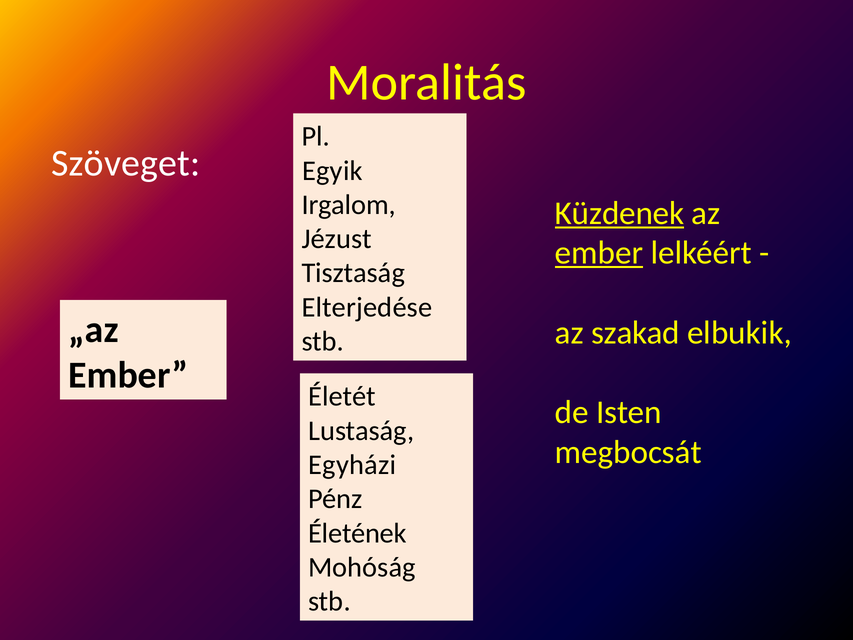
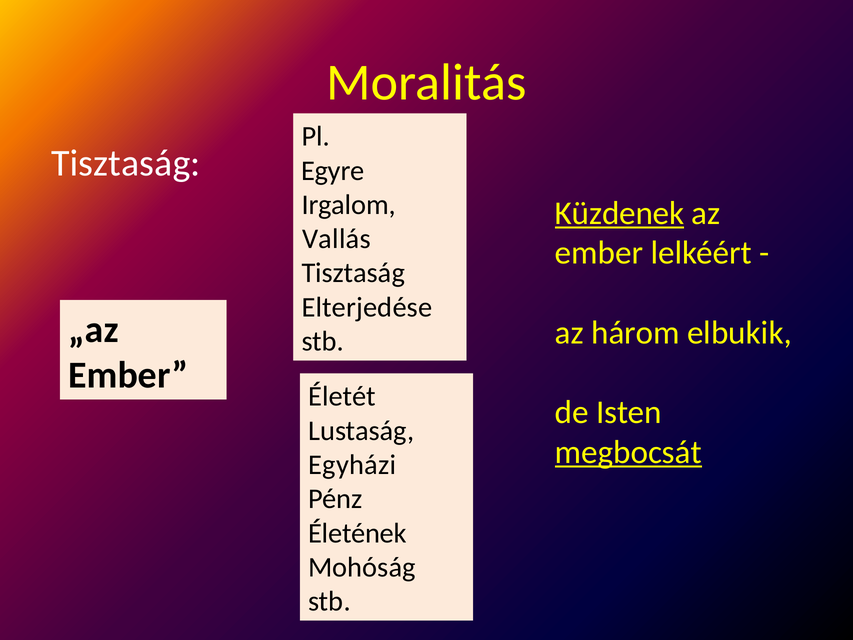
Szöveget: Szöveget -> Tisztaság (126, 163)
Egyik: Egyik -> Egyre (333, 171)
Jézust: Jézust -> Vallás (337, 239)
ember underline: present -> none (599, 253)
szakad: szakad -> három (635, 332)
megbocsát underline: none -> present (628, 452)
